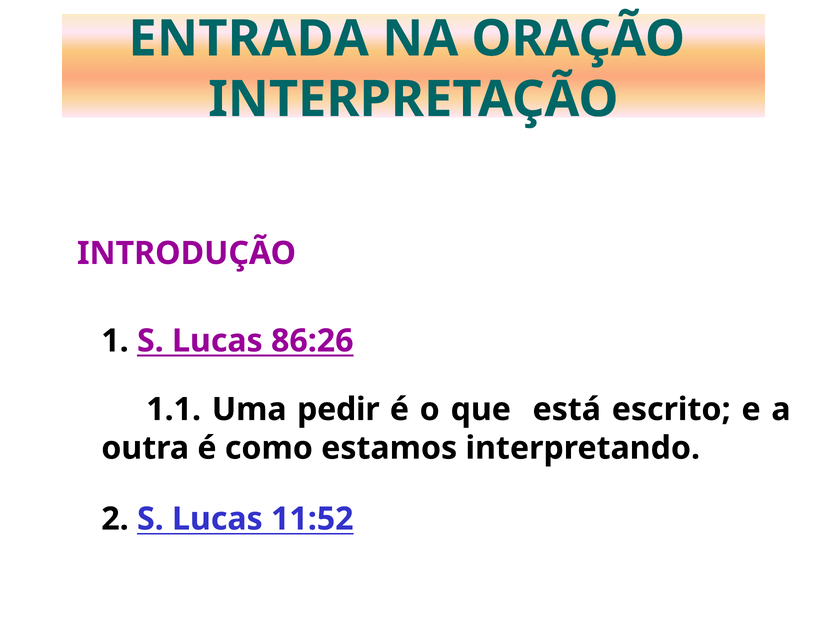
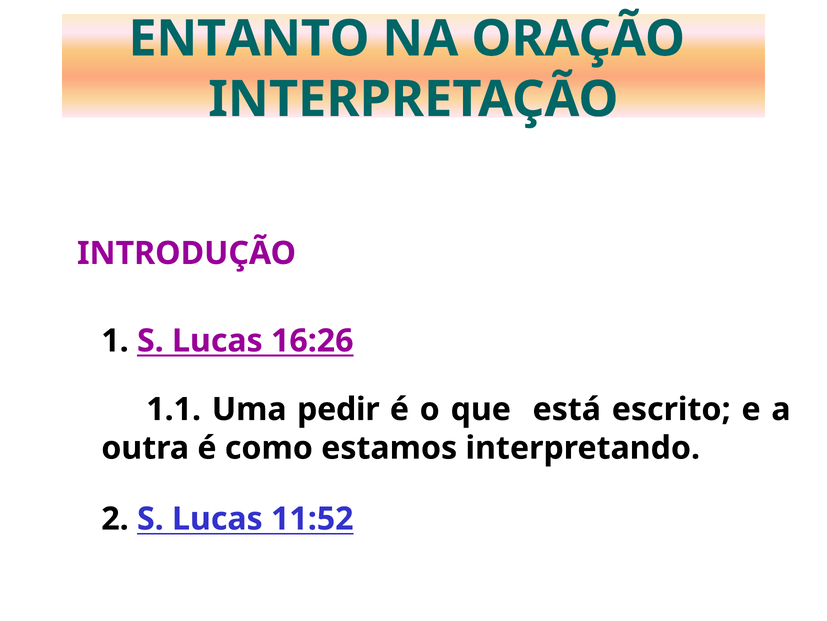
ENTRADA: ENTRADA -> ENTANTO (249, 39)
86:26: 86:26 -> 16:26 (312, 340)
